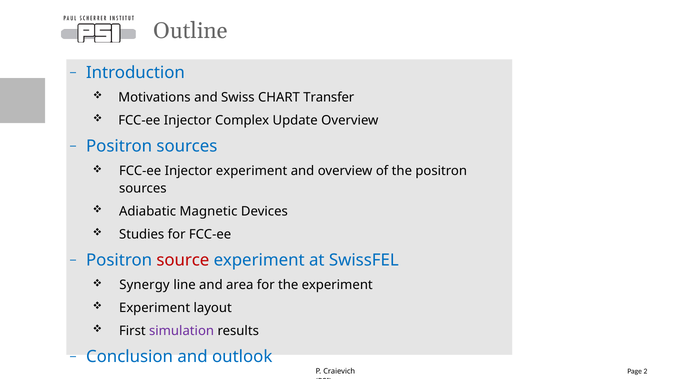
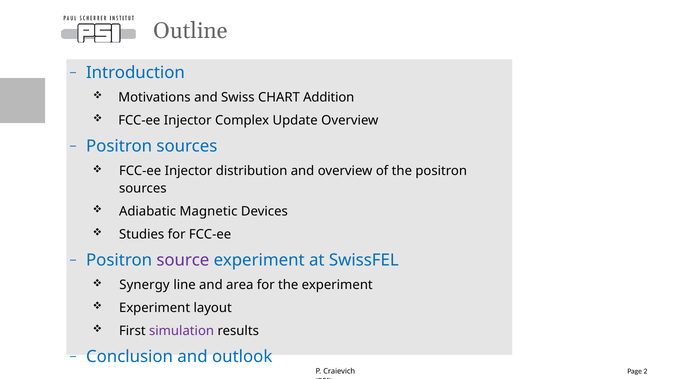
Transfer: Transfer -> Addition (329, 97)
Injector experiment: experiment -> distribution (252, 171)
source colour: red -> purple (183, 260)
